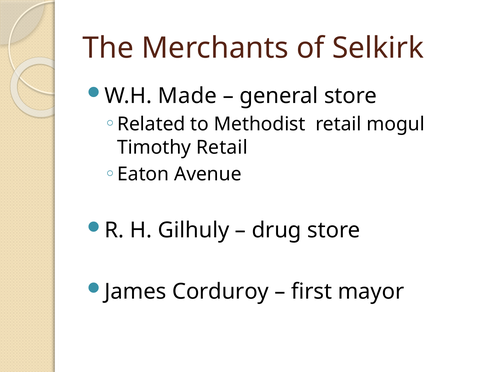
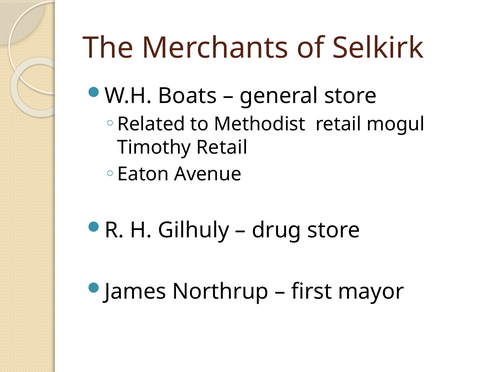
Made: Made -> Boats (187, 96)
Corduroy: Corduroy -> Northrup (220, 291)
